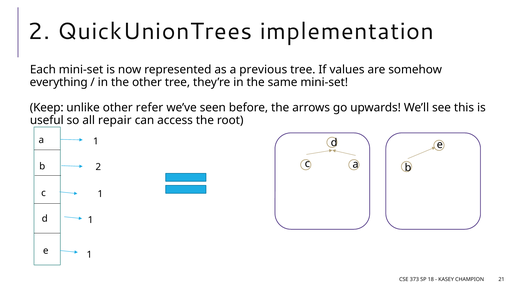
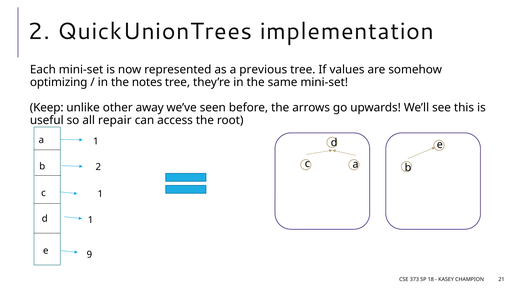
everything: everything -> optimizing (59, 82)
the other: other -> notes (147, 82)
refer: refer -> away (150, 108)
e 1: 1 -> 9 (89, 255)
